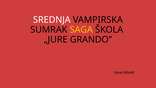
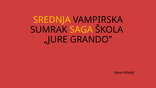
SREDNJA colour: white -> yellow (52, 20)
